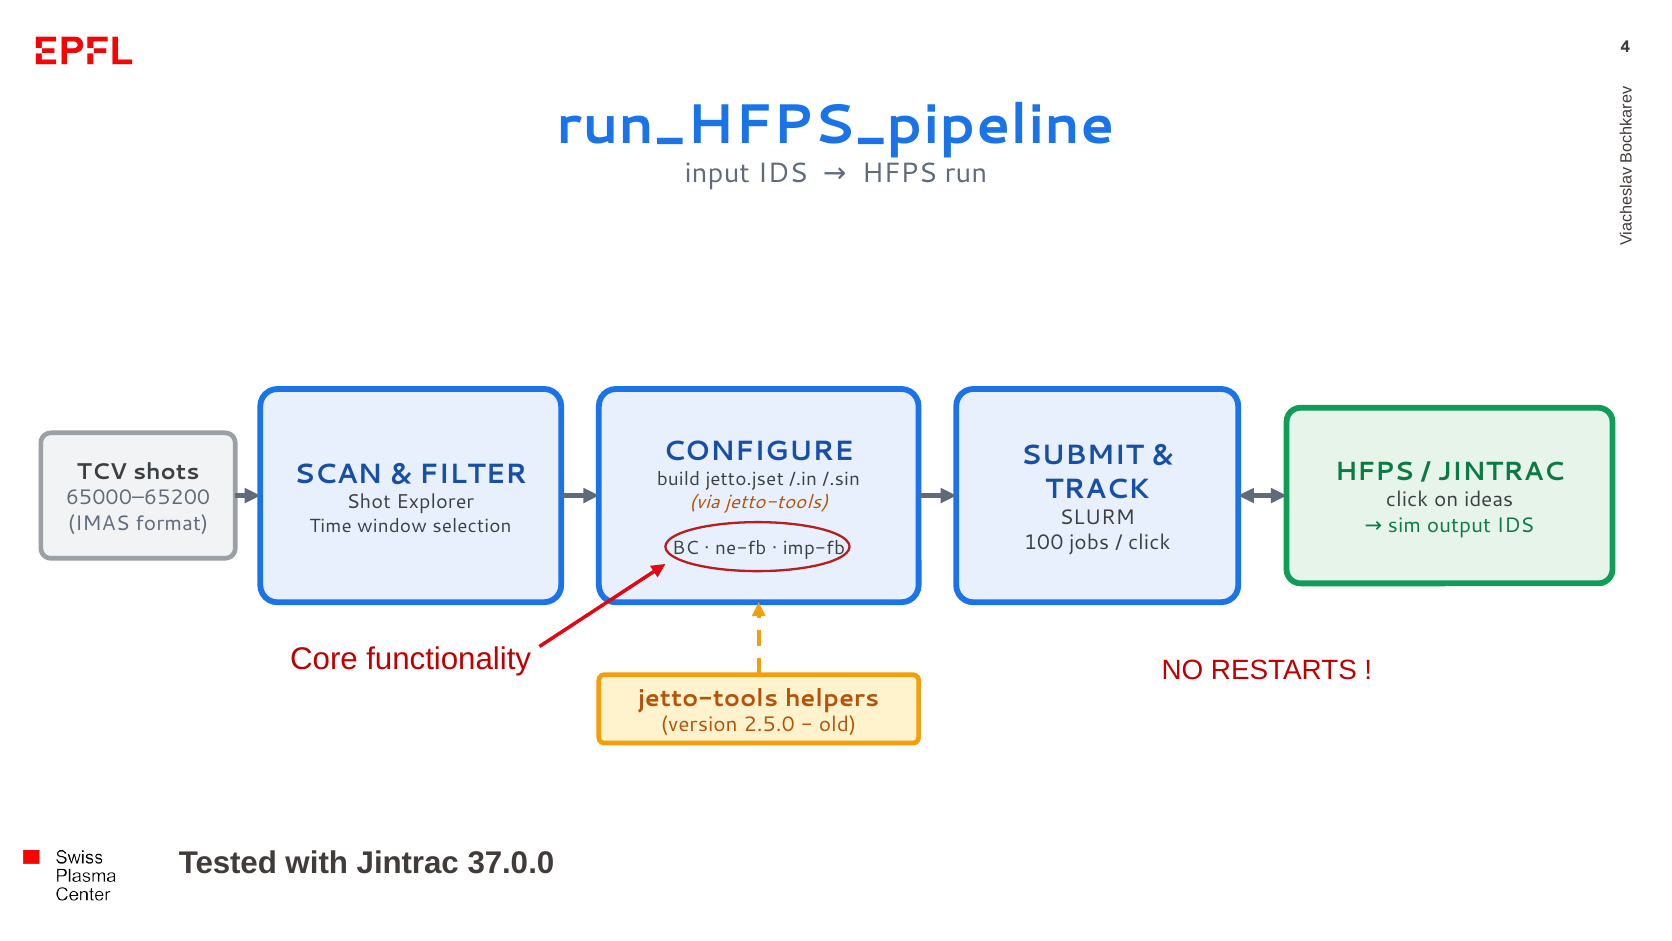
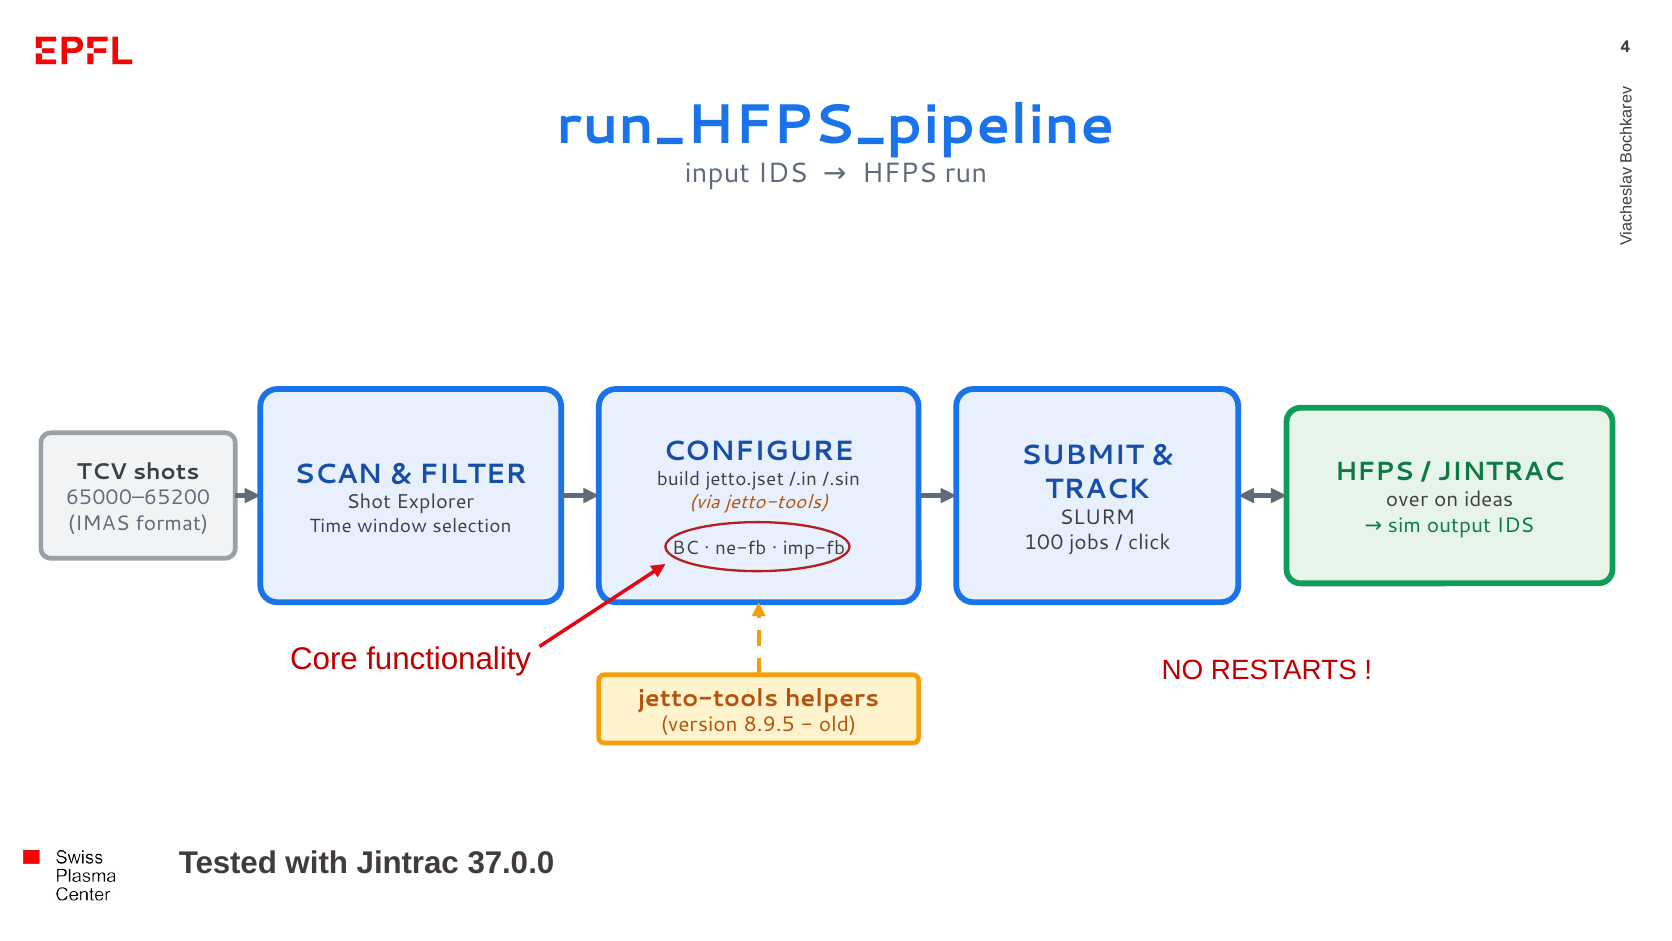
click: click -> over (1407, 500)
2.5.0: 2.5.0 -> 8.9.5 (769, 725)
